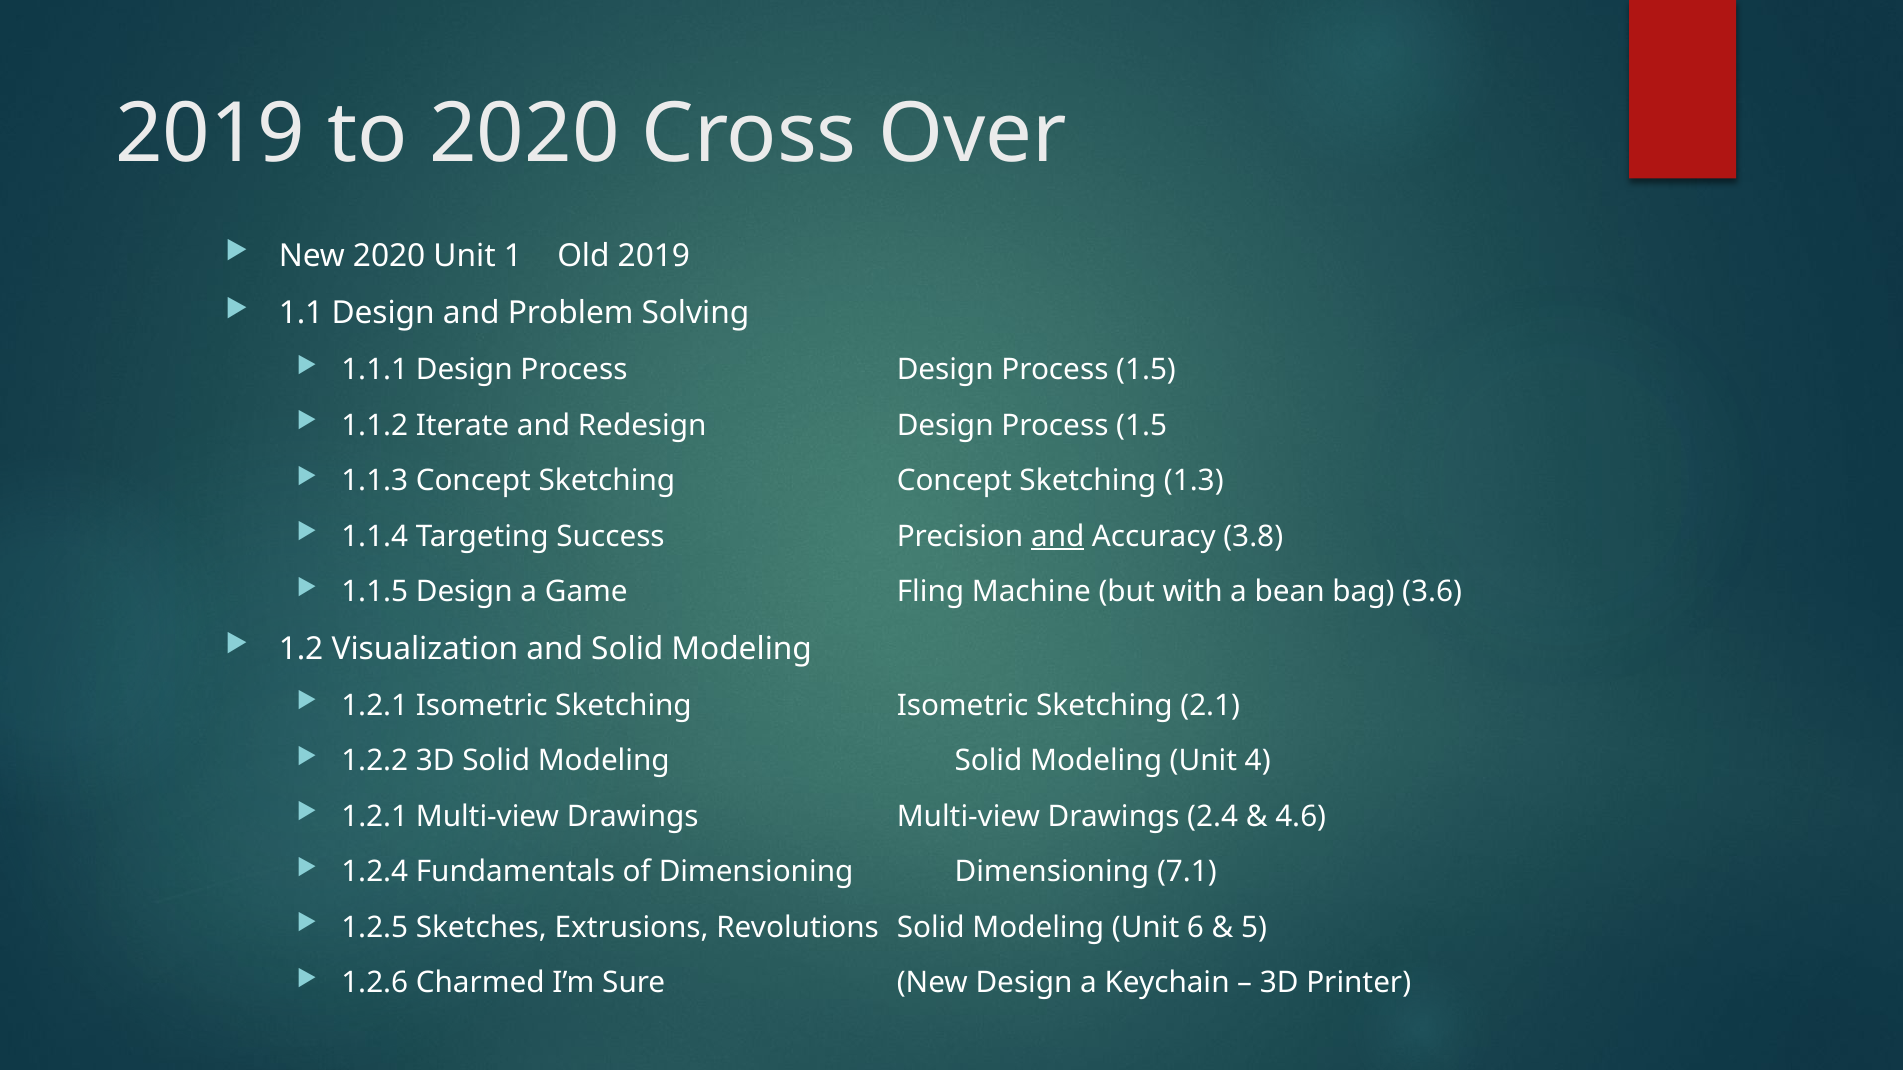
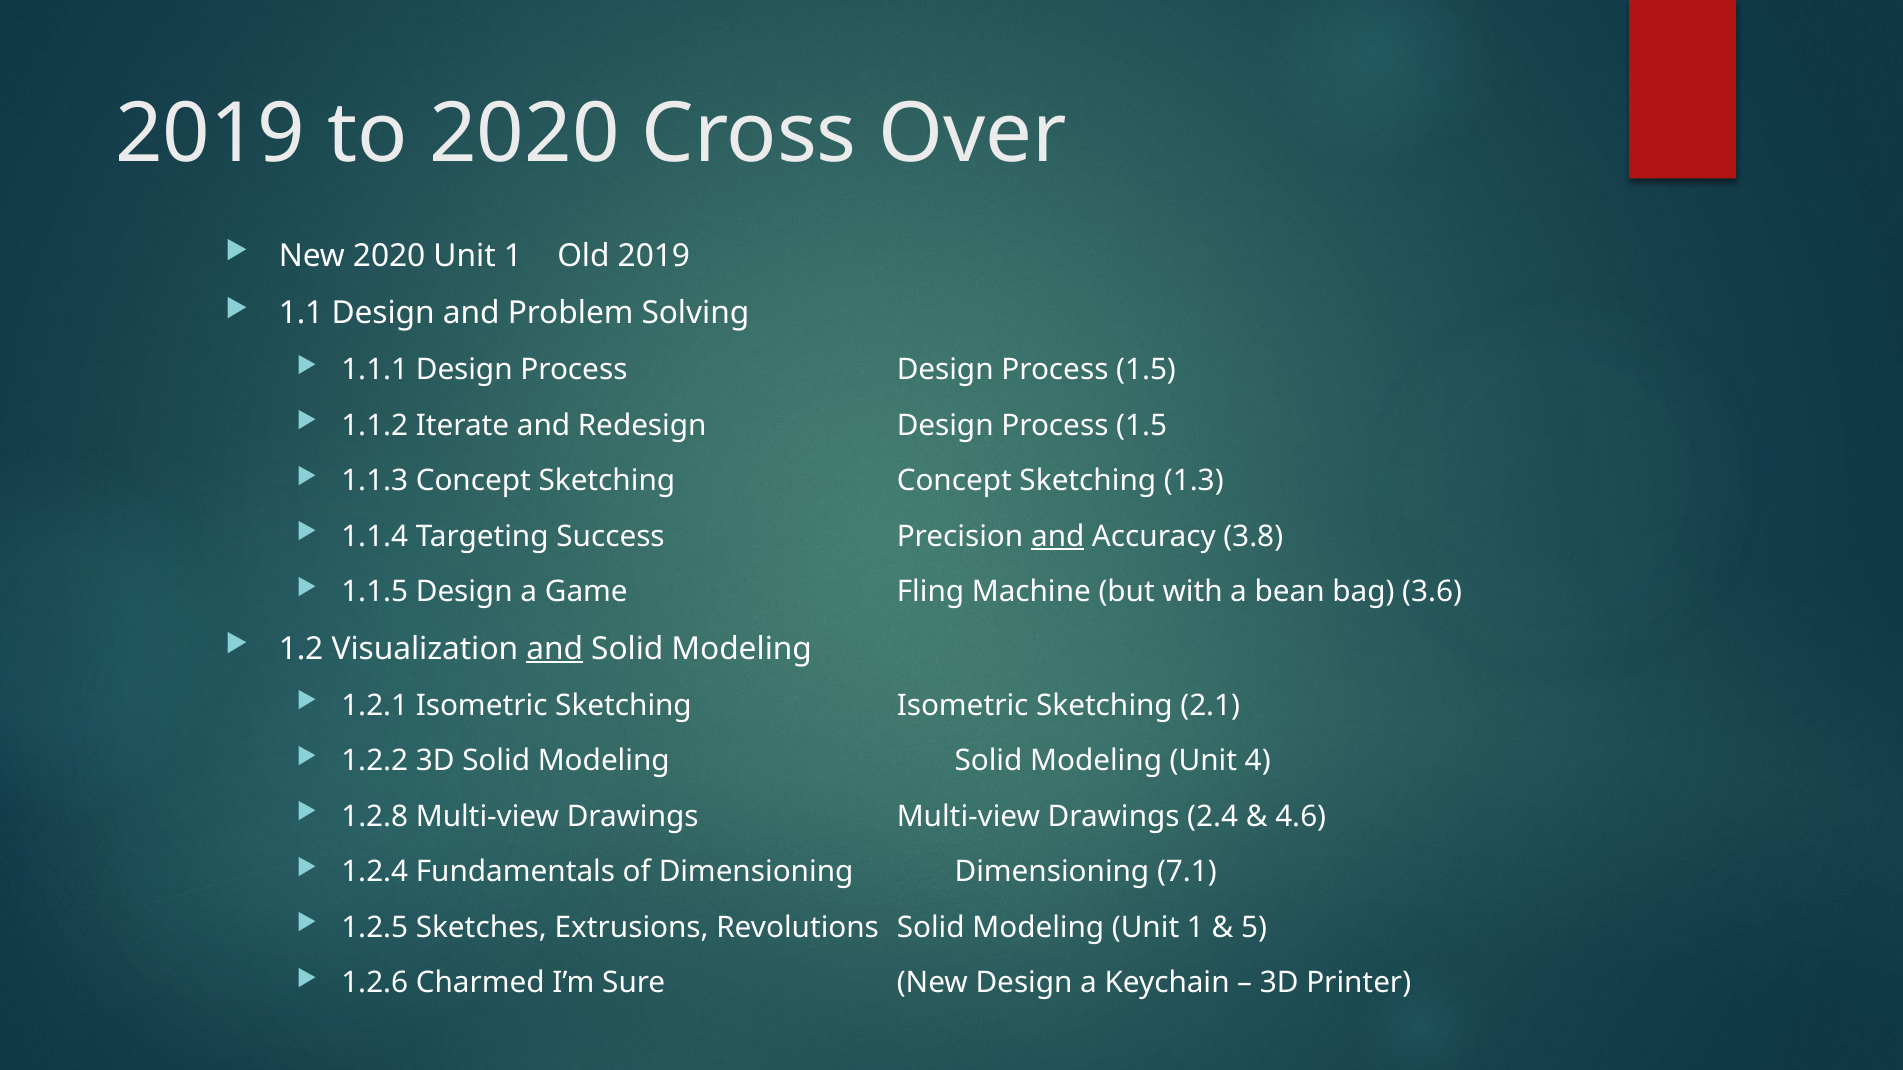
and underline: none -> present (555, 649)
1.2.1: 1.2.1 -> 1.2.8 (375, 817)
Modeling Unit 6: 6 -> 1 (1195, 928)
